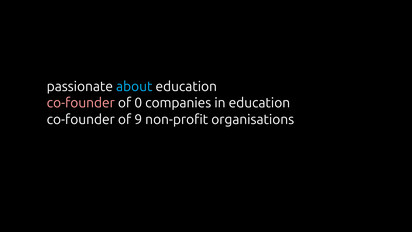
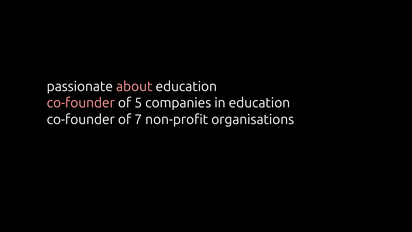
about colour: light blue -> pink (134, 87)
0: 0 -> 5 (138, 103)
9: 9 -> 7 (138, 119)
